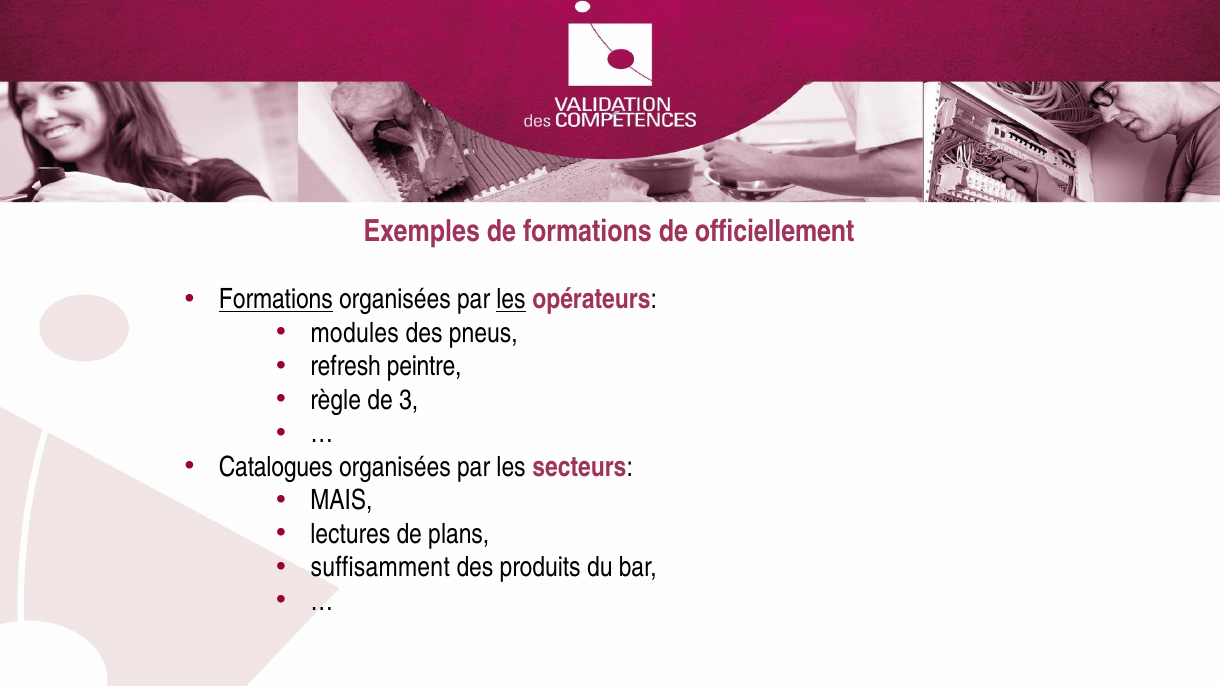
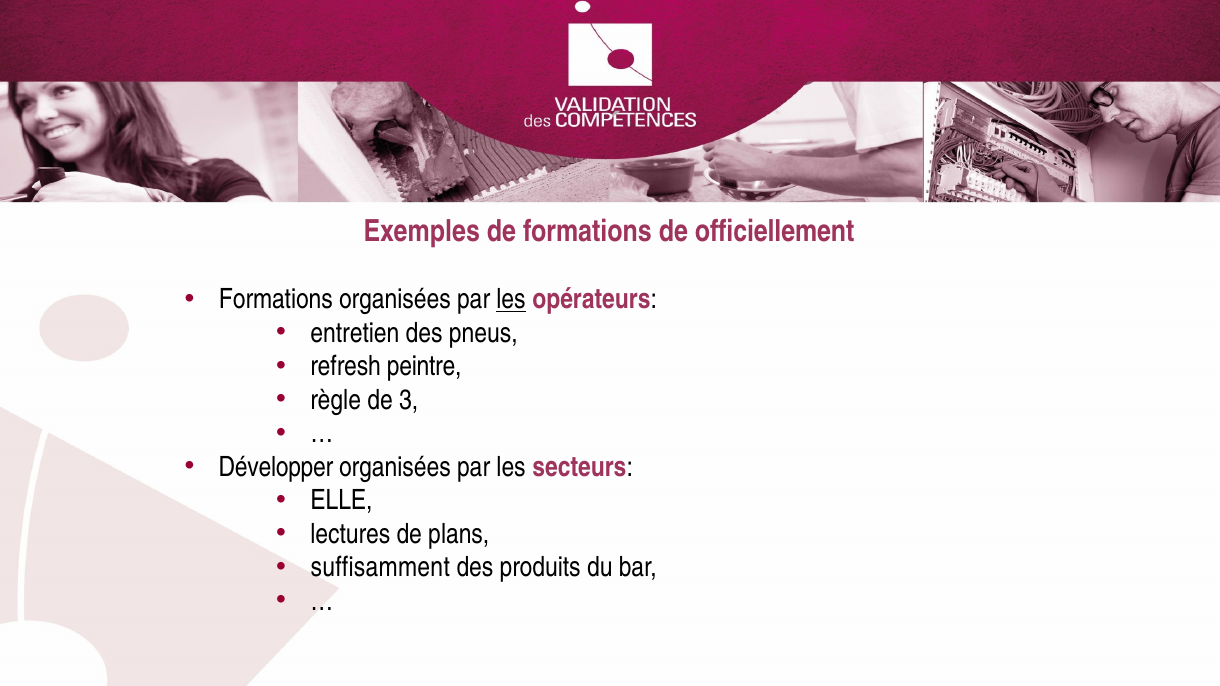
Formations underline: present -> none (276, 300)
modules: modules -> entretien (355, 333)
Catalogues: Catalogues -> Développer (276, 467)
MAIS: MAIS -> ELLE (341, 501)
